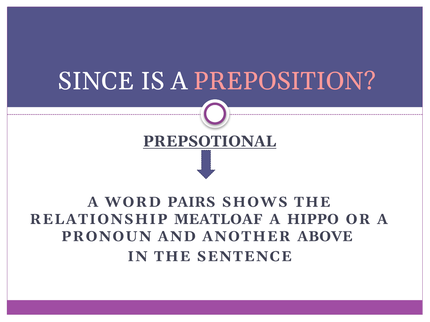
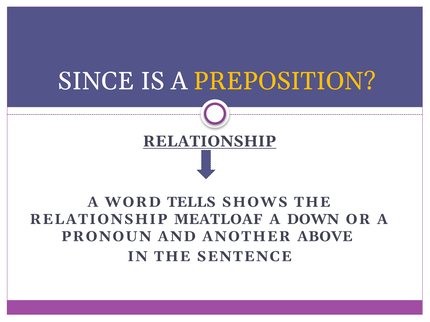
PREPOSITION colour: pink -> yellow (285, 81)
PREPSOTIONAL: PREPSOTIONAL -> RELATIONSHIP (209, 142)
PAIRS: PAIRS -> TELLS (191, 202)
HIPPO: HIPPO -> DOWN (313, 220)
